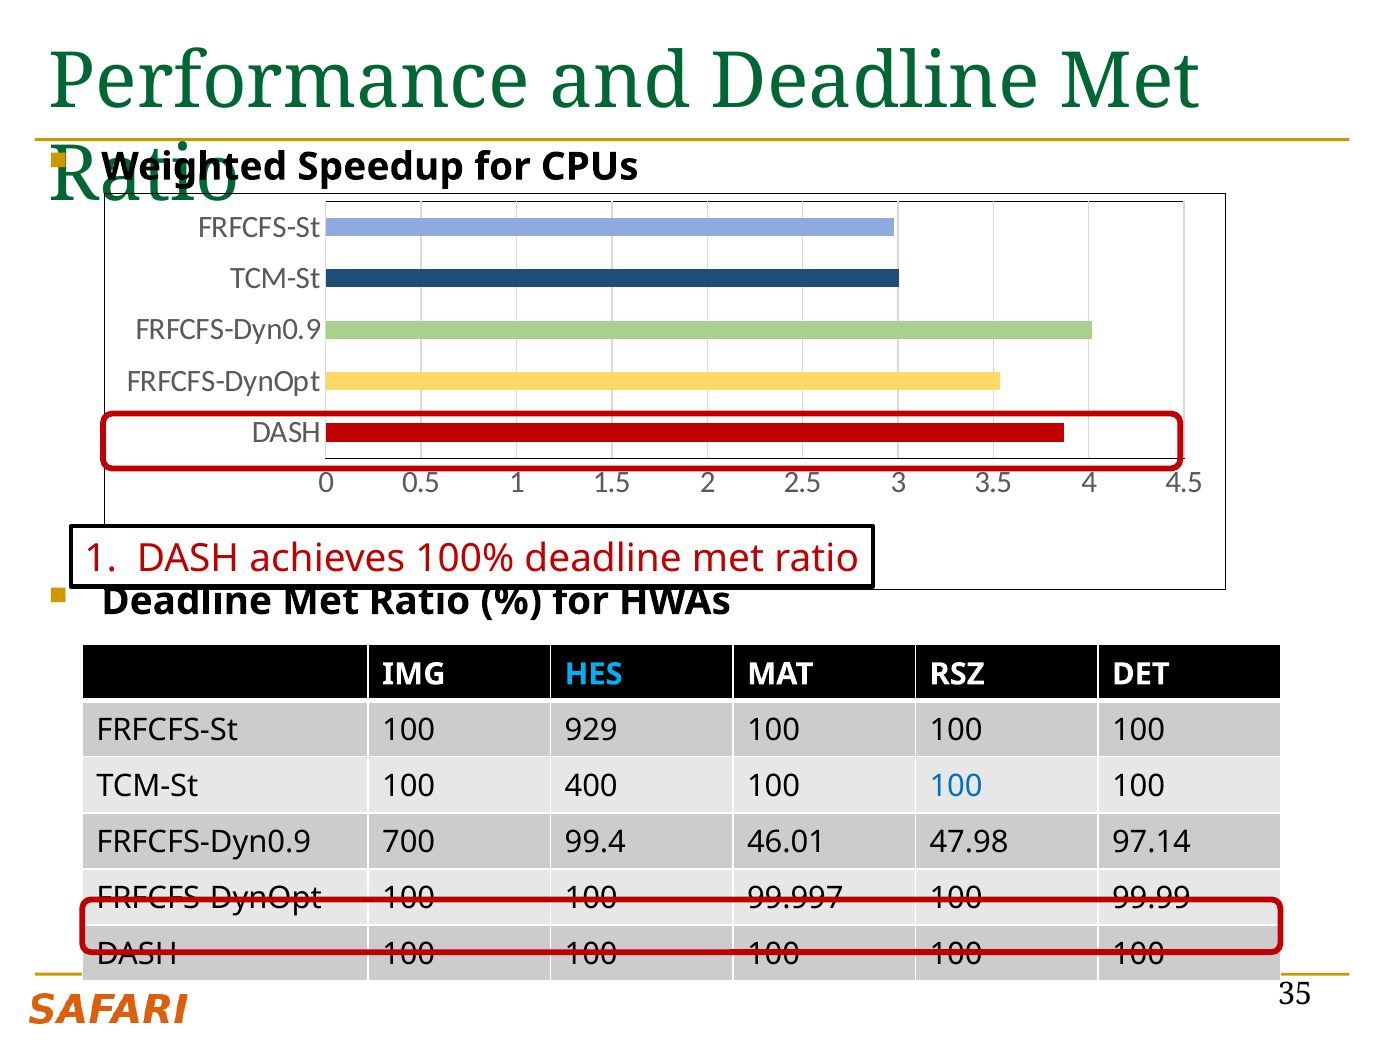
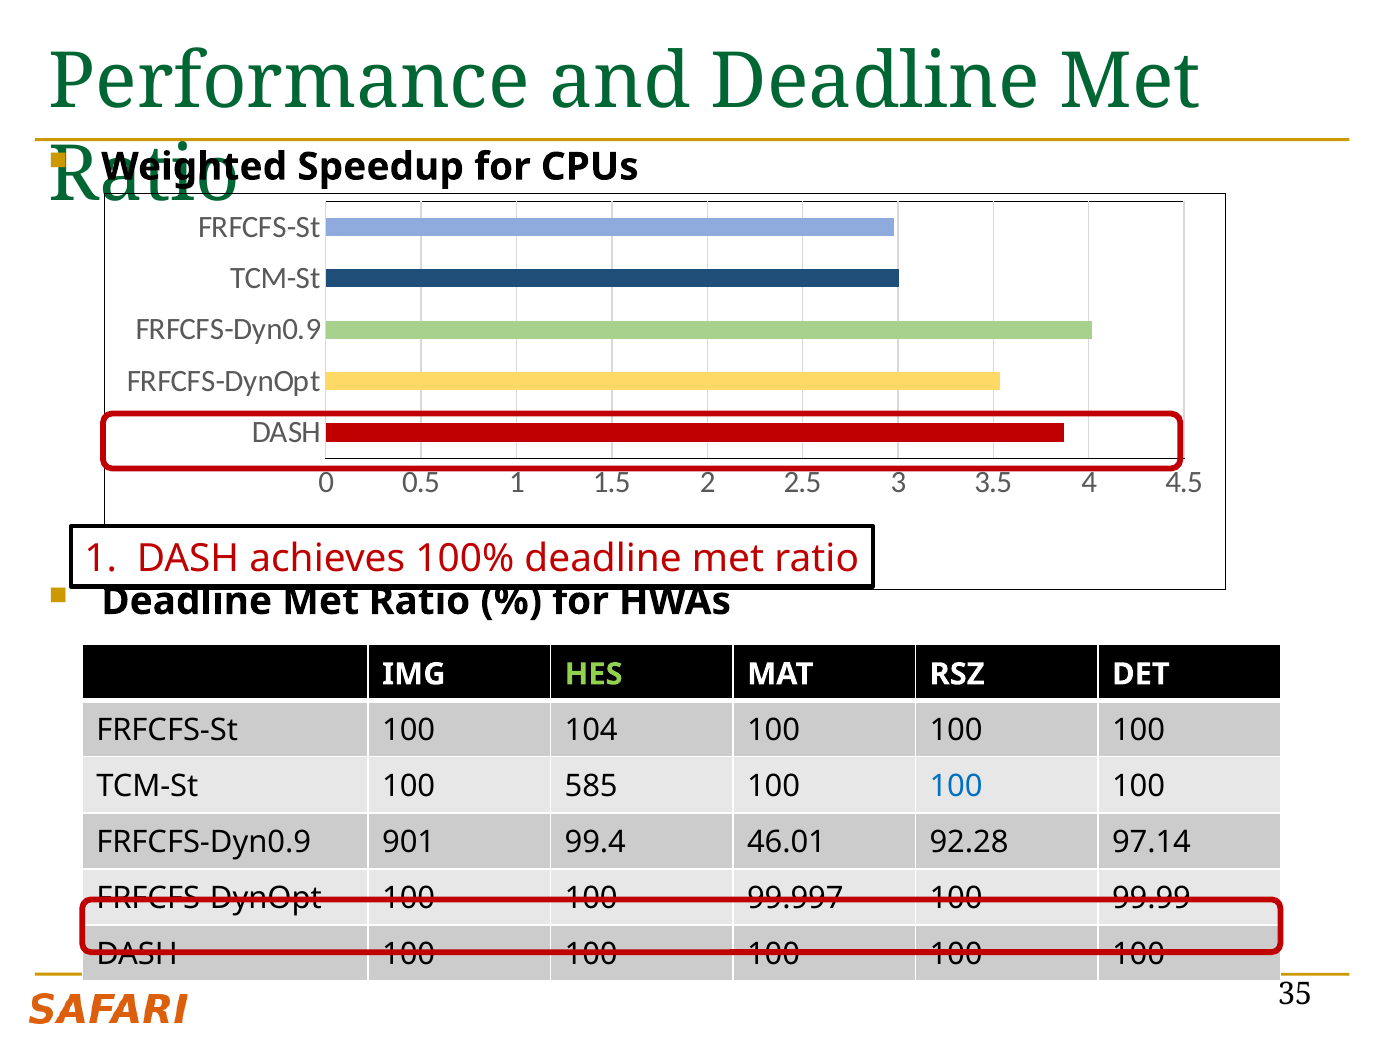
HES colour: light blue -> light green (594, 674)
929: 929 -> 104 (591, 730)
400: 400 -> 585 (591, 786)
700: 700 -> 901 (409, 843)
47.98: 47.98 -> 92.28 (969, 843)
